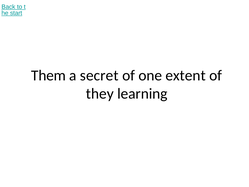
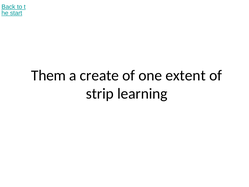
secret: secret -> create (99, 75)
they: they -> strip (100, 94)
